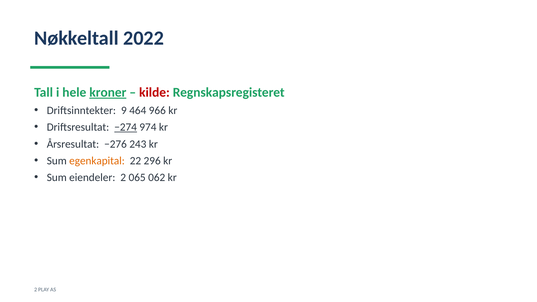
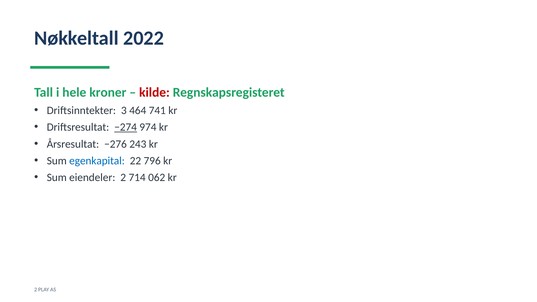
kroner underline: present -> none (108, 92)
9: 9 -> 3 (124, 110)
966: 966 -> 741 (157, 110)
egenkapital colour: orange -> blue (97, 161)
296: 296 -> 796 (152, 161)
065: 065 -> 714 (137, 178)
